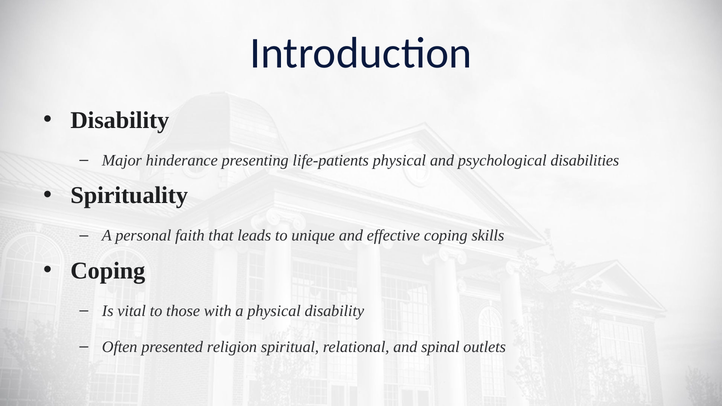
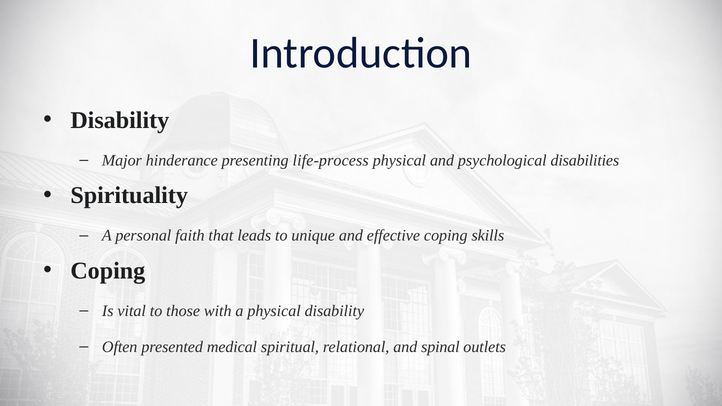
life-patients: life-patients -> life-process (331, 160)
religion: religion -> medical (232, 347)
